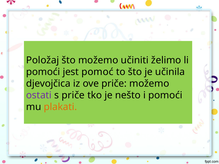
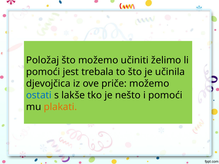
pomoć: pomoć -> trebala (97, 72)
ostati colour: purple -> blue (39, 95)
s priče: priče -> lakše (73, 95)
